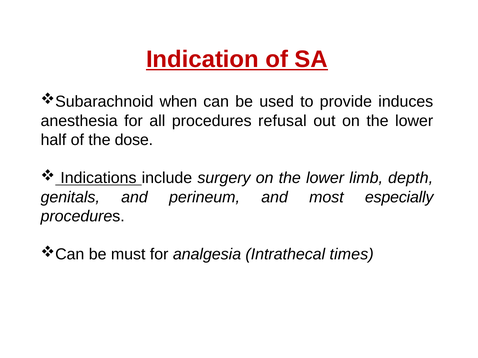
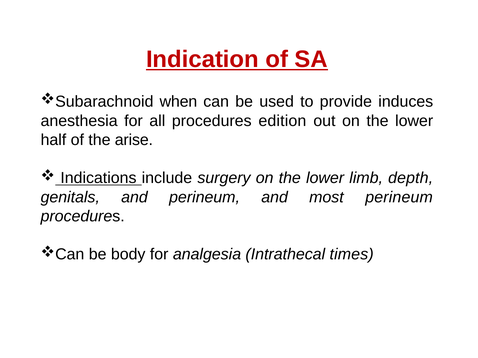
refusal: refusal -> edition (282, 121)
dose: dose -> arise (134, 140)
most especially: especially -> perineum (399, 197)
must: must -> body (128, 255)
